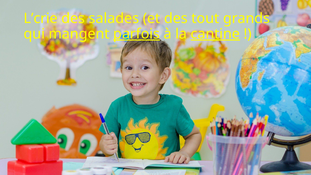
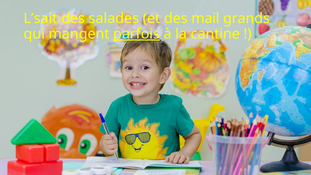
L’crie: L’crie -> L’sait (41, 18)
tout: tout -> mail (205, 18)
cantine underline: present -> none (215, 34)
